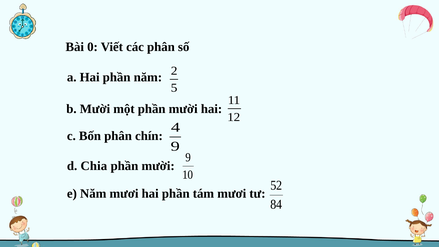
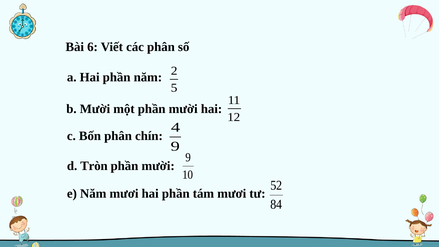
0: 0 -> 6 (92, 47)
Chia: Chia -> Tròn (94, 166)
